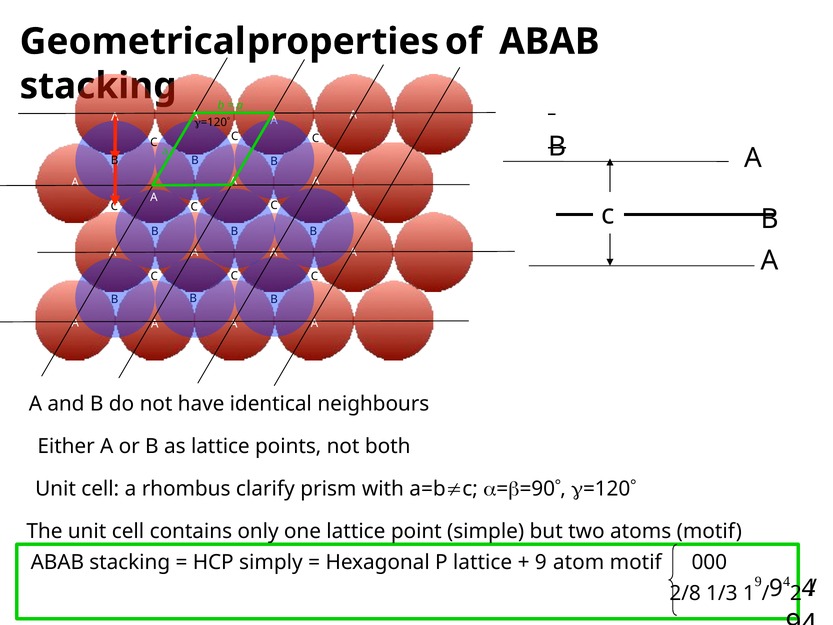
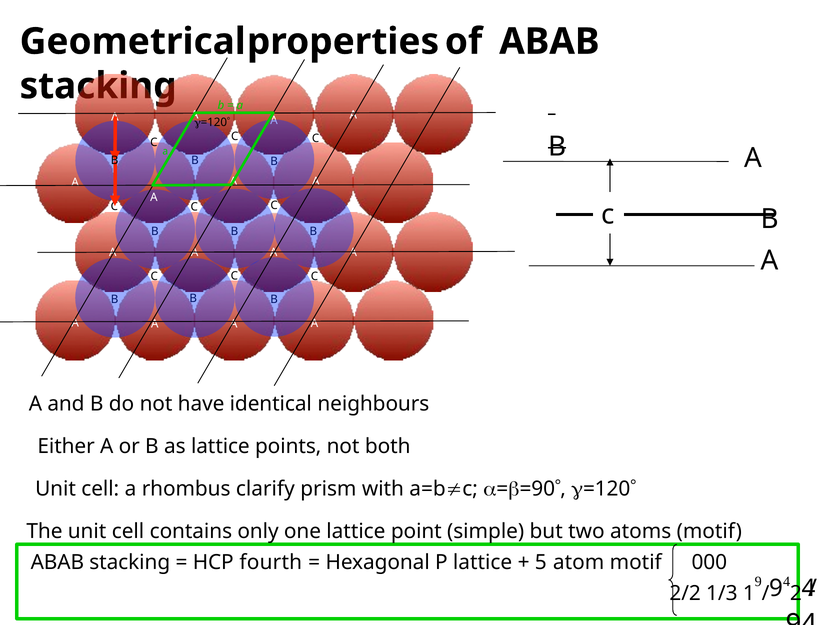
simply: simply -> fourth (271, 562)
9: 9 -> 5 (541, 562)
2/8: 2/8 -> 2/2 (685, 593)
